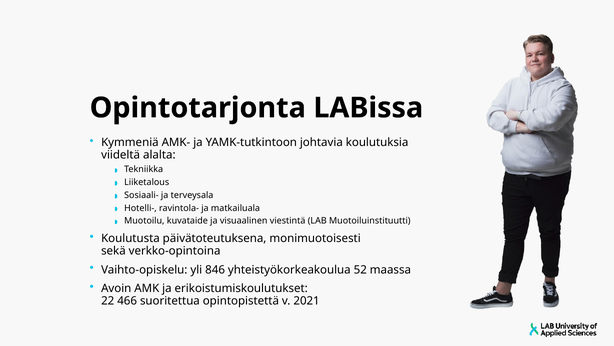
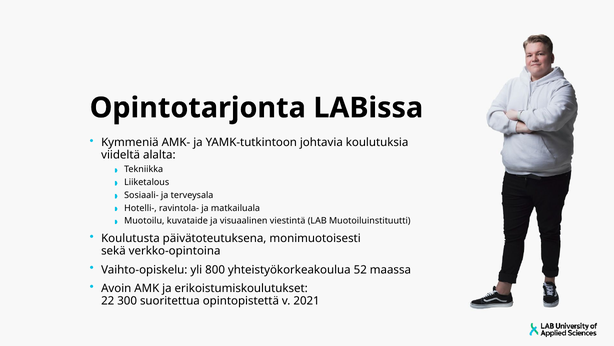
846: 846 -> 800 (215, 269)
466: 466 -> 300 (127, 301)
